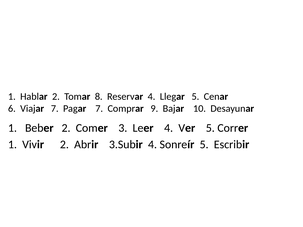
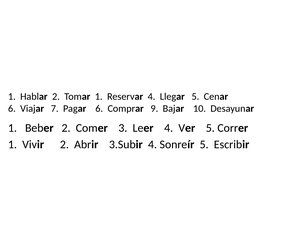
Tomar 8: 8 -> 1 (99, 97)
Pagar 7: 7 -> 6 (99, 109)
